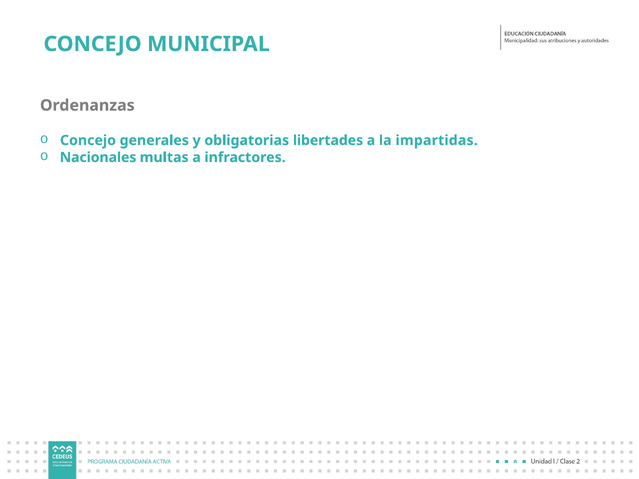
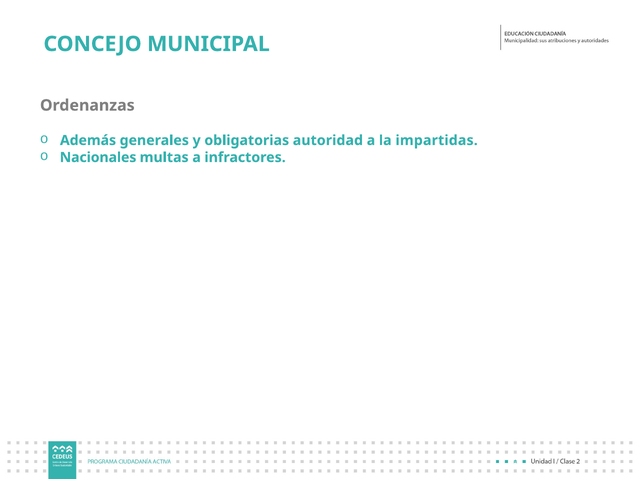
Concejo: Concejo -> Además (88, 140)
libertades: libertades -> autoridad (328, 140)
